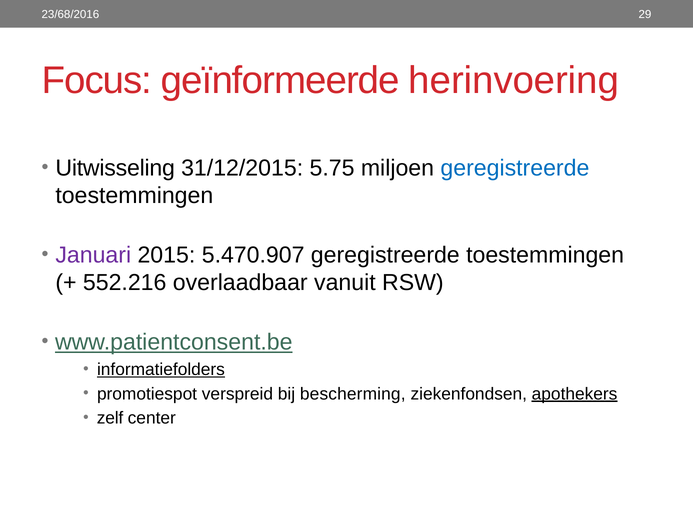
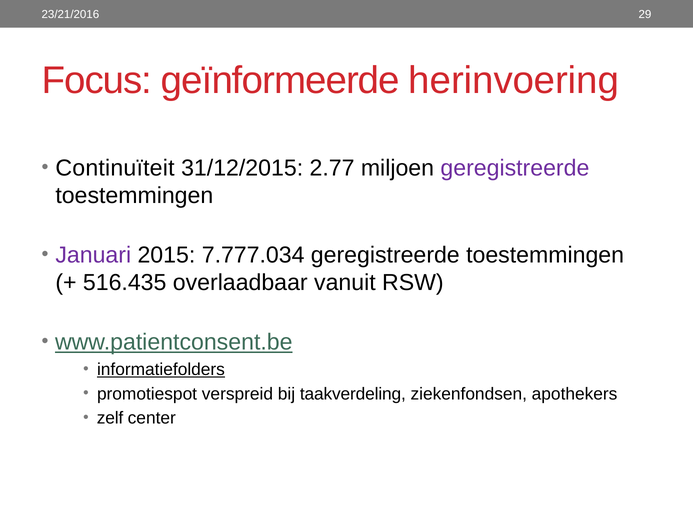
23/68/2016: 23/68/2016 -> 23/21/2016 (70, 15)
Uitwisseling: Uitwisseling -> Continuïteit (115, 168)
5.75: 5.75 -> 2.77 (332, 168)
geregistreerde colour: blue -> purple (515, 168)
5.470.907: 5.470.907 -> 7.777.034 (253, 255)
552.216: 552.216 -> 516.435 (125, 283)
bescherming: bescherming -> taakverdeling (353, 394)
apothekers underline: present -> none (575, 394)
